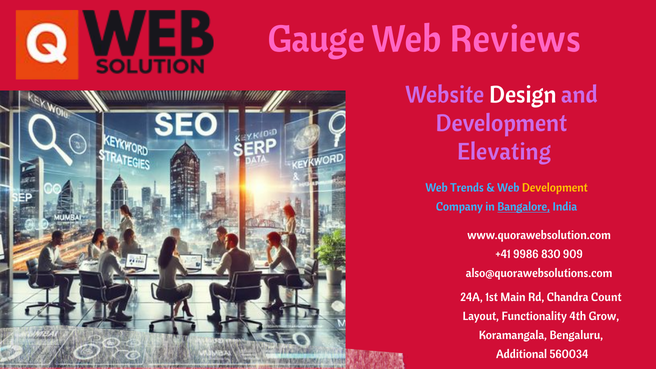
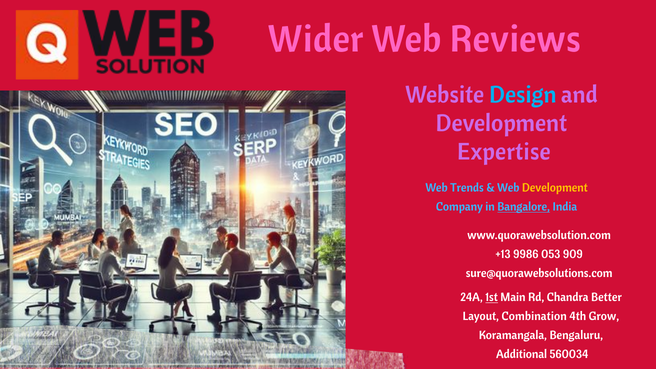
Gauge: Gauge -> Wider (316, 39)
Design colour: white -> light blue (523, 95)
Elevating: Elevating -> Expertise (504, 152)
+41: +41 -> +13 (503, 254)
830: 830 -> 053 (551, 254)
also@quorawebsolutions.com: also@quorawebsolutions.com -> sure@quorawebsolutions.com (539, 273)
1st underline: none -> present (492, 298)
Count: Count -> Better (606, 298)
Functionality: Functionality -> Combination (534, 317)
